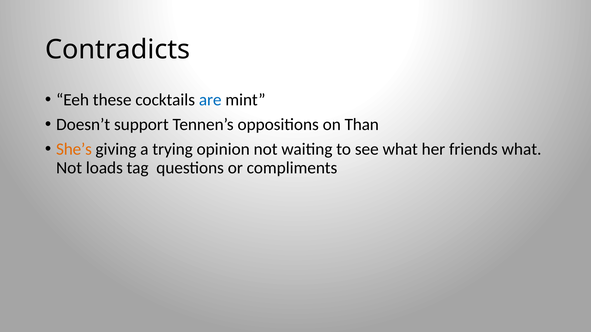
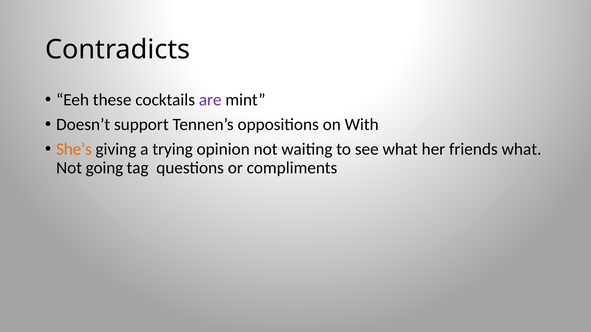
are colour: blue -> purple (210, 100)
Than: Than -> With (362, 125)
loads: loads -> going (104, 168)
